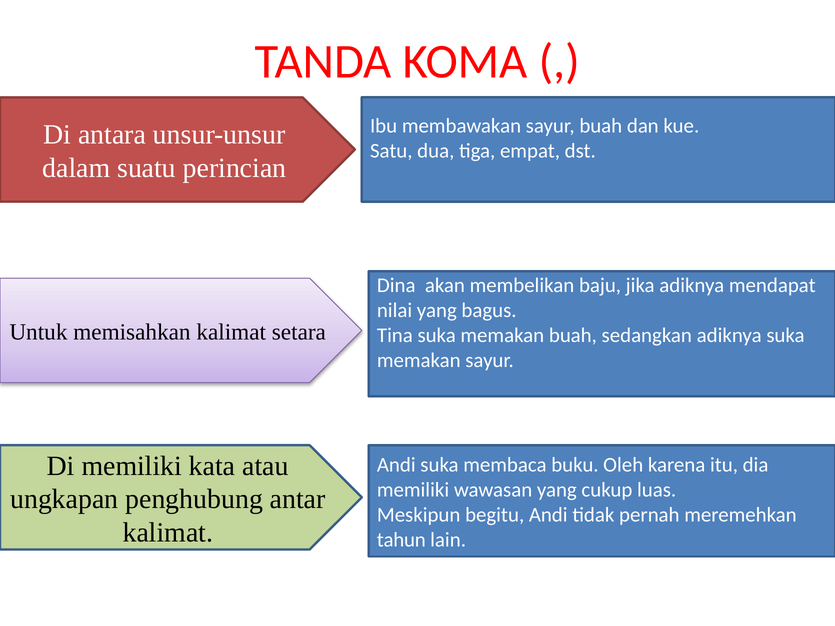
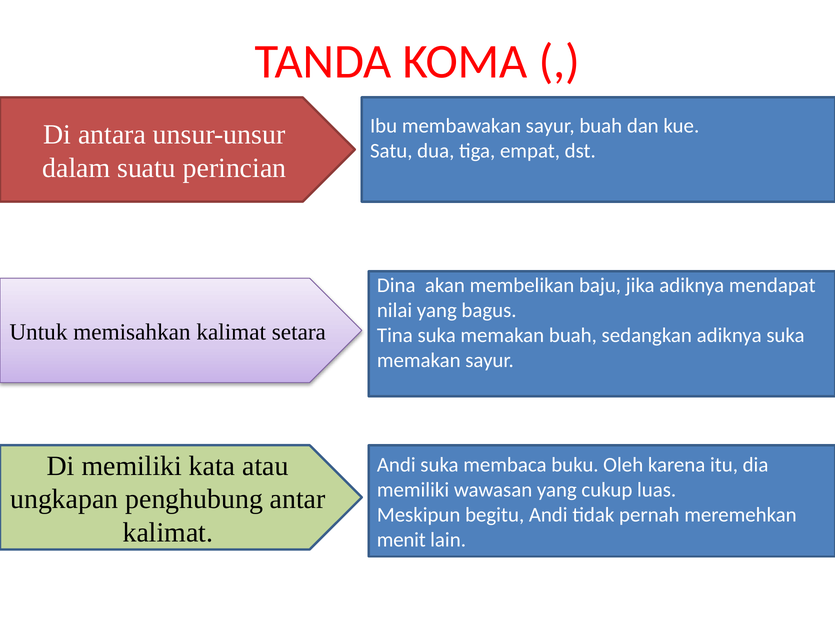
tahun: tahun -> menit (401, 540)
